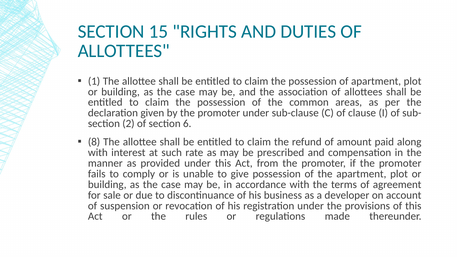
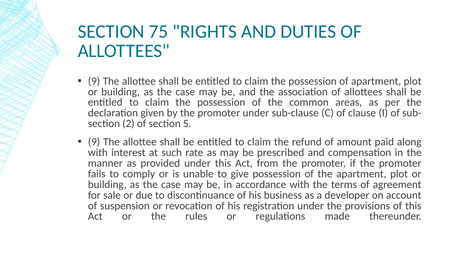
15: 15 -> 75 (158, 32)
1: 1 -> 9 (94, 81)
6: 6 -> 5 (187, 124)
8: 8 -> 9 (94, 142)
